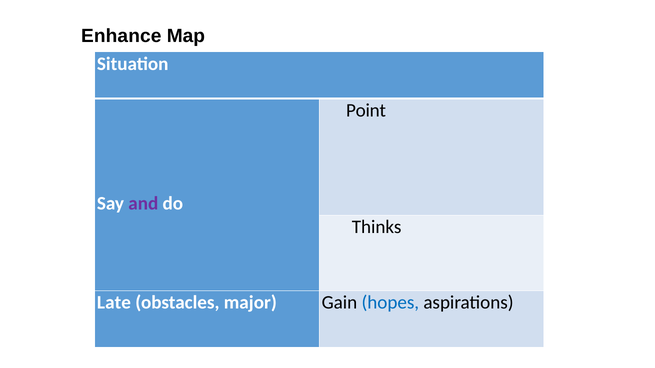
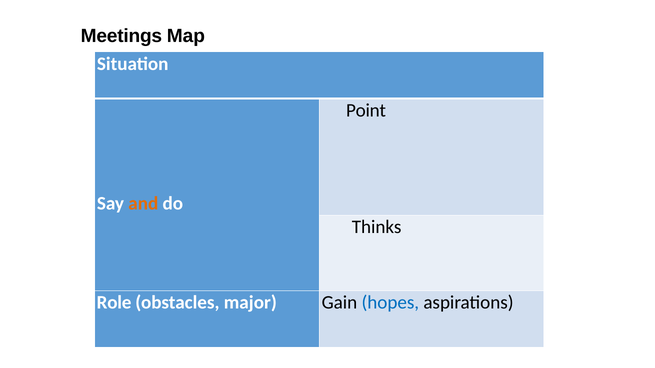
Enhance: Enhance -> Meetings (121, 36)
and colour: purple -> orange (143, 204)
Late: Late -> Role (114, 303)
